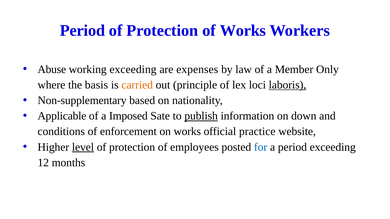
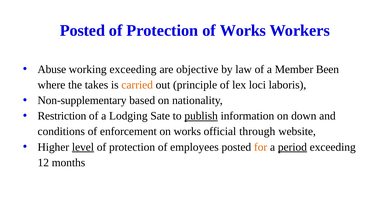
Period: Period -> Posted (82, 31)
expenses: expenses -> objective (197, 69)
Only: Only -> Been (327, 69)
basis: basis -> takes (97, 85)
laboris underline: present -> none (287, 85)
Applicable: Applicable -> Restriction (62, 116)
Imposed: Imposed -> Lodging (128, 116)
practice: practice -> through (257, 132)
for colour: blue -> orange (261, 147)
period underline: none -> present (292, 147)
